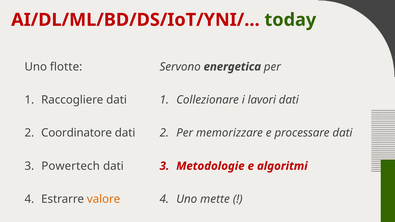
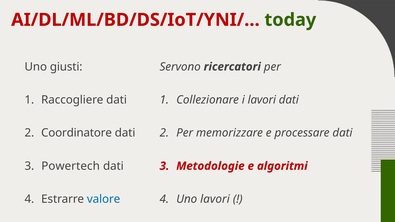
flotte: flotte -> giusti (66, 67)
energetica: energetica -> ricercatori (232, 67)
valore colour: orange -> blue (104, 199)
Uno mette: mette -> lavori (215, 199)
